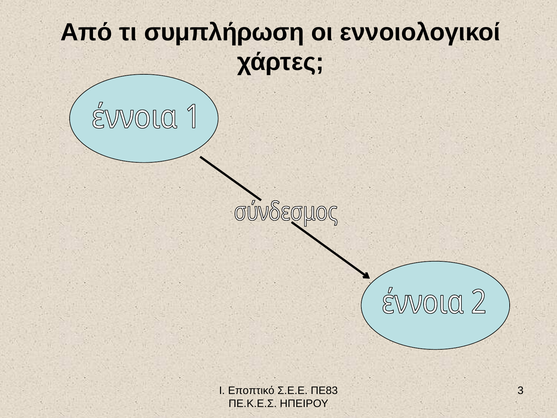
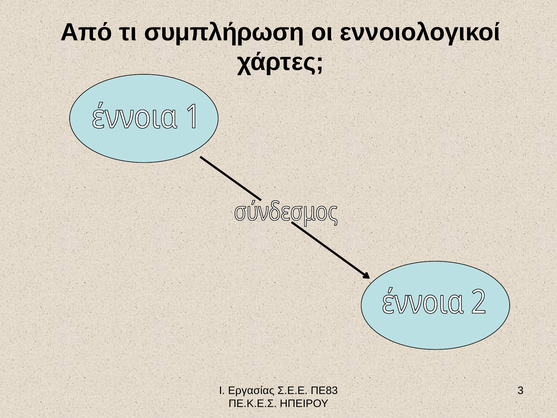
Εποπτικό: Εποπτικό -> Εργασίας (251, 390)
